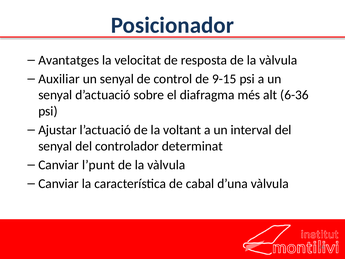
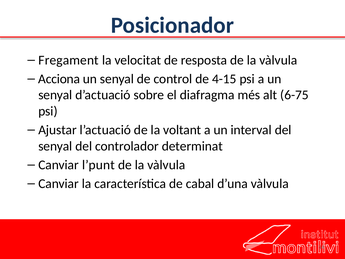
Avantatges: Avantatges -> Fregament (69, 60)
Auxiliar: Auxiliar -> Acciona (59, 79)
9-15: 9-15 -> 4-15 (224, 79)
6-36: 6-36 -> 6-75 (294, 95)
